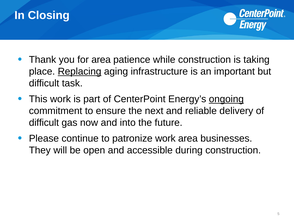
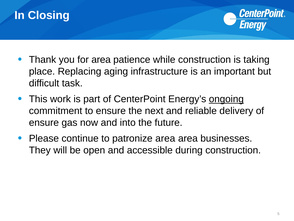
Replacing underline: present -> none (80, 71)
difficult: difficult -> ensure (44, 122)
patronize work: work -> area (165, 138)
